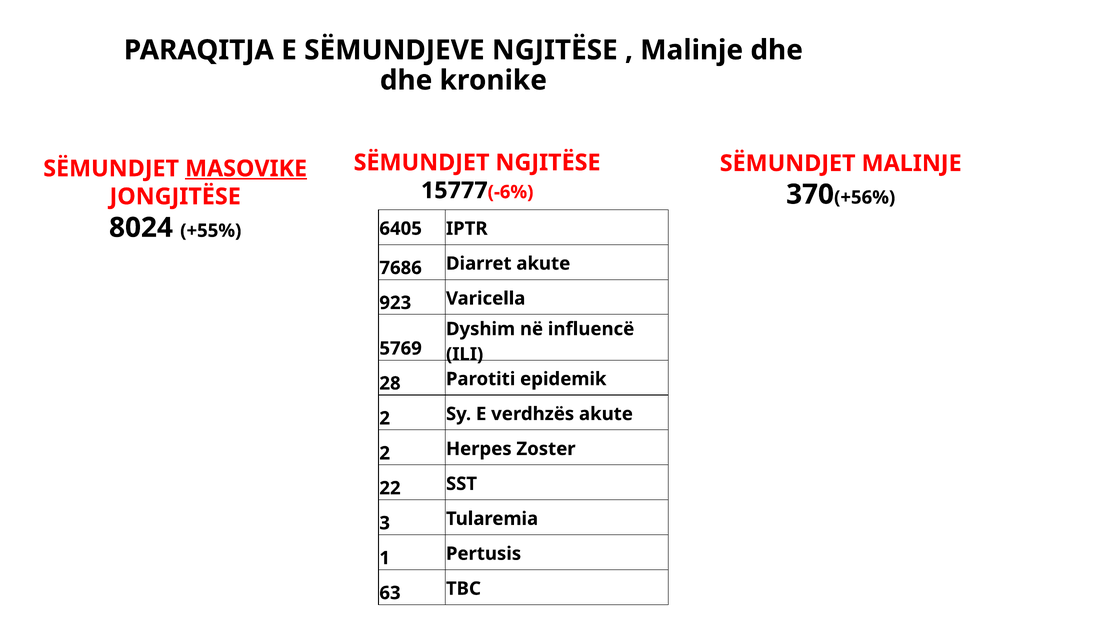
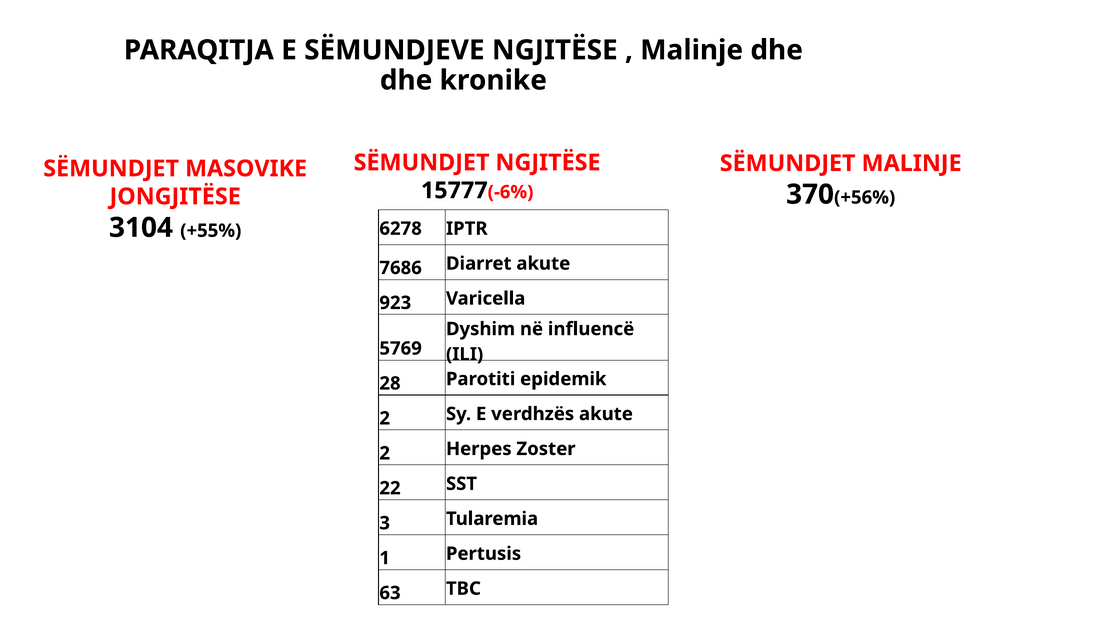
MASOVIKE underline: present -> none (246, 169)
8024: 8024 -> 3104 (141, 228)
6405: 6405 -> 6278 (401, 229)
